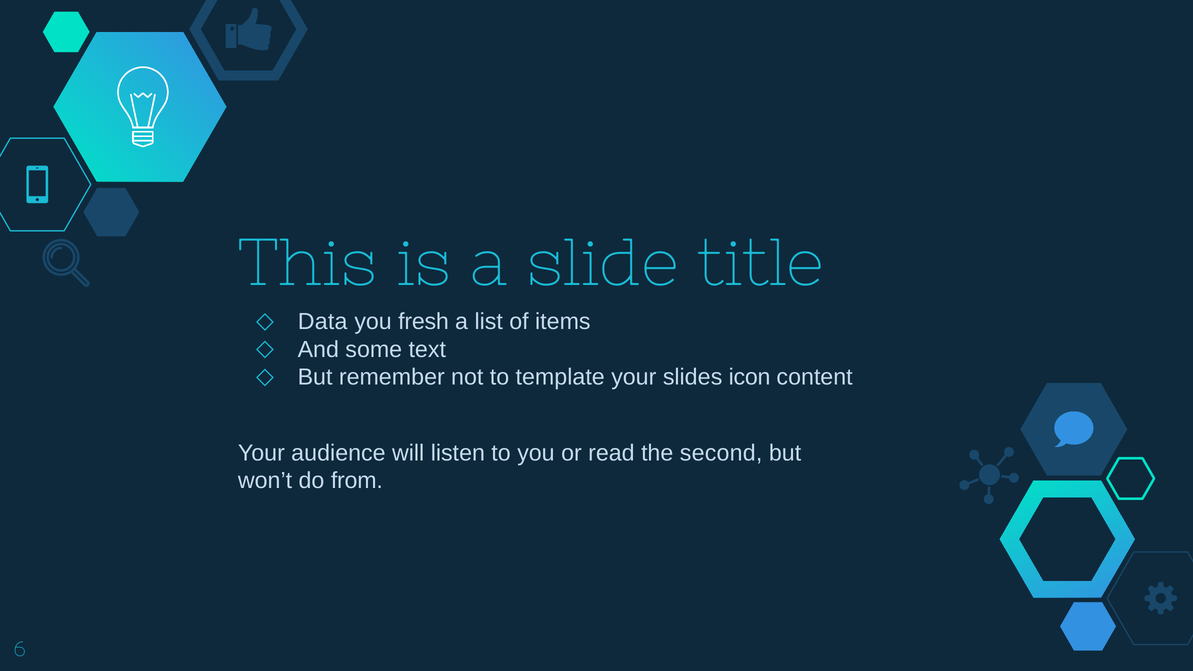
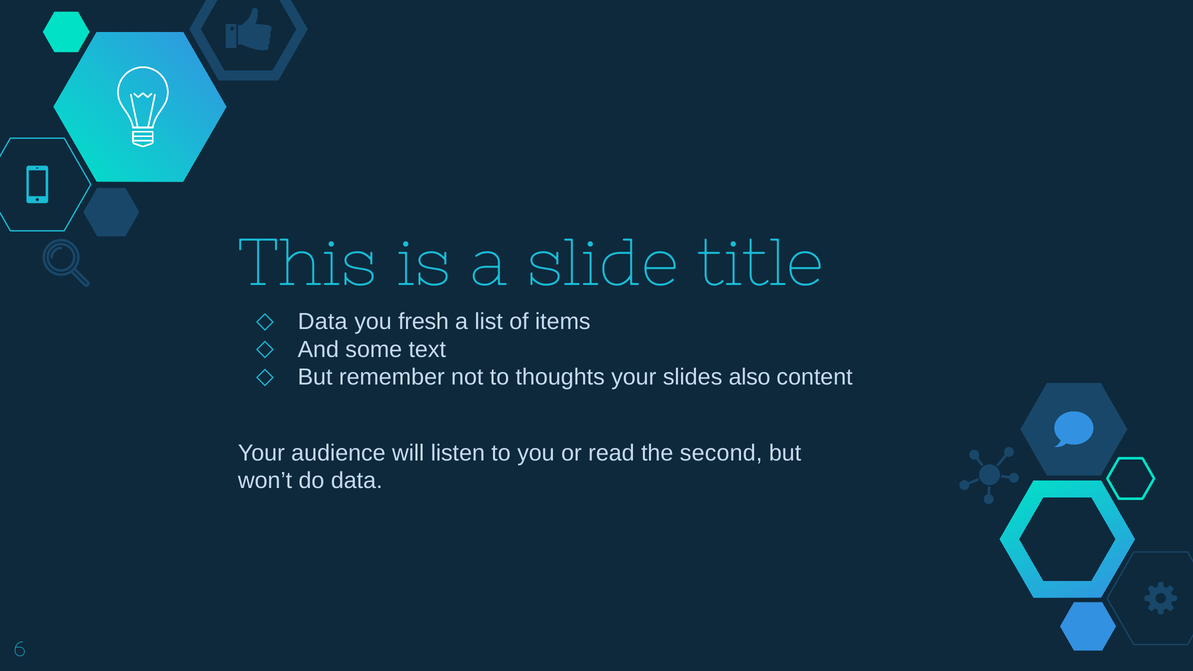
template: template -> thoughts (560, 377)
icon: icon -> also (750, 377)
do from: from -> data (357, 481)
